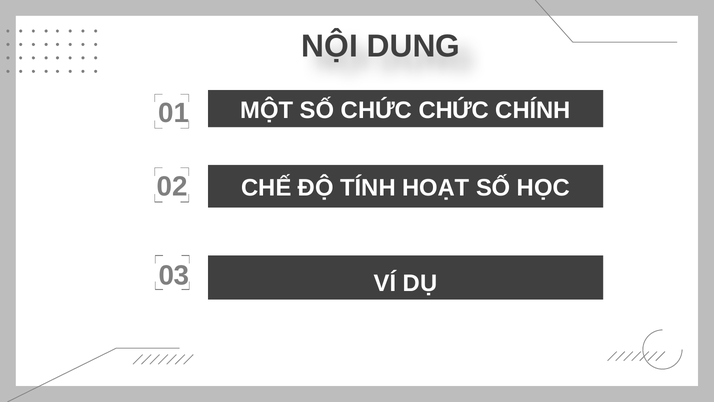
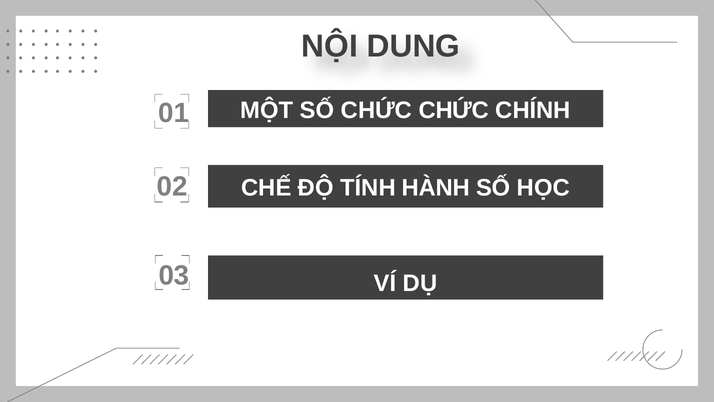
HOẠT: HOẠT -> HÀNH (436, 188)
